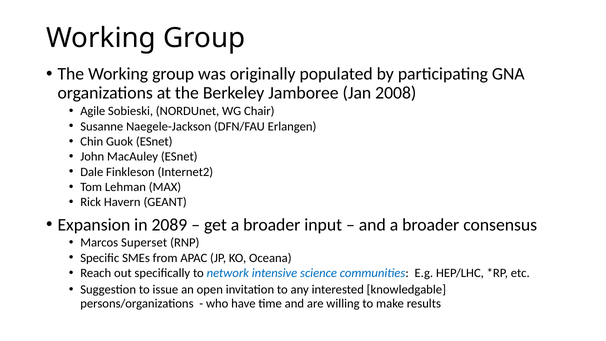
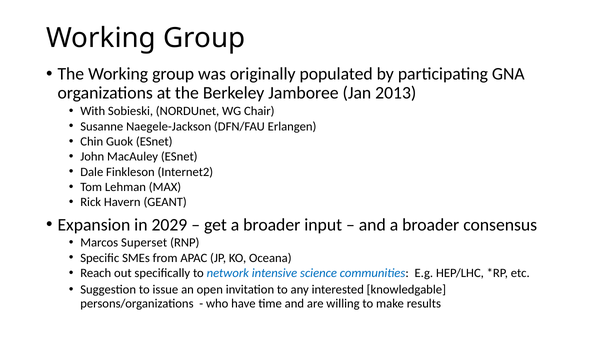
2008: 2008 -> 2013 (396, 93)
Agile: Agile -> With (93, 111)
2089: 2089 -> 2029 (169, 225)
